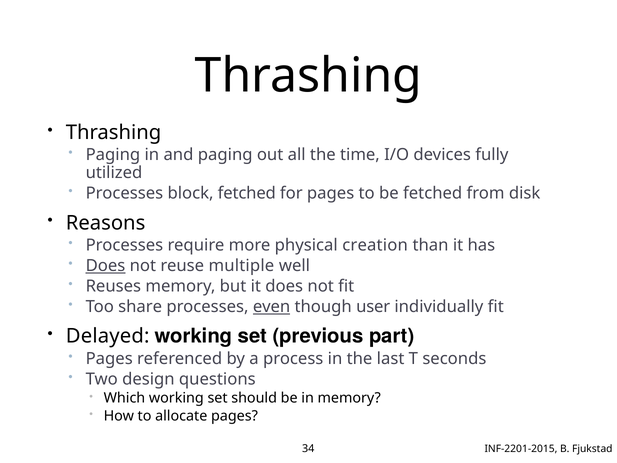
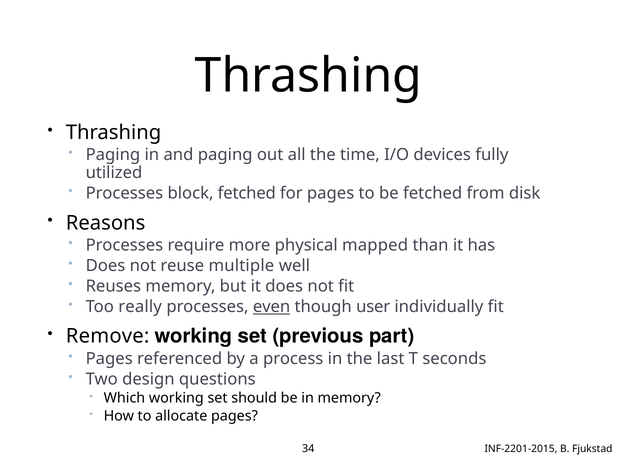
creation: creation -> mapped (375, 245)
Does underline: present -> none (105, 266)
share: share -> really (140, 306)
Delayed: Delayed -> Remove (108, 336)
